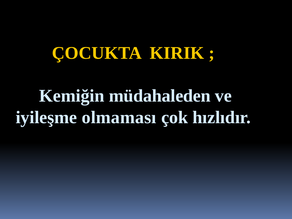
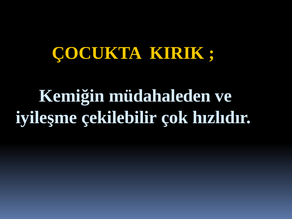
olmaması: olmaması -> çekilebilir (119, 117)
